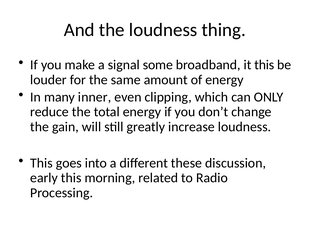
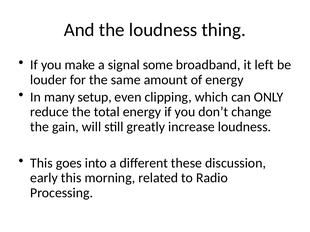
it this: this -> left (264, 65)
inner: inner -> setup (95, 97)
